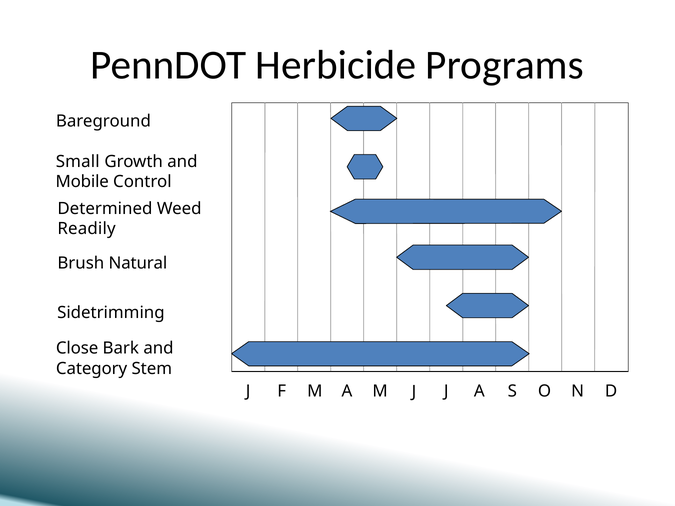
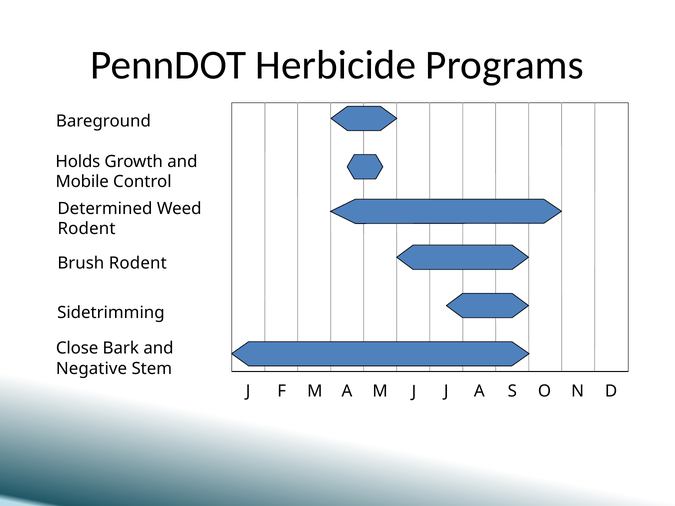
Small: Small -> Holds (78, 162)
Readily: Readily -> Rodent (87, 229)
Brush Natural: Natural -> Rodent (138, 263)
Category: Category -> Negative (92, 369)
